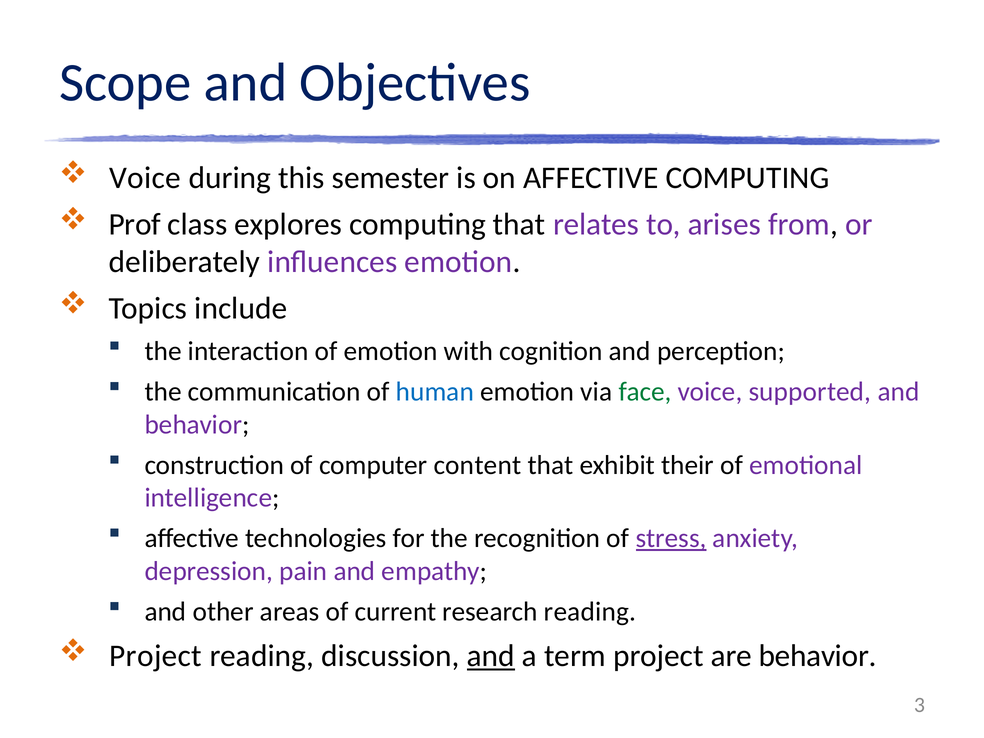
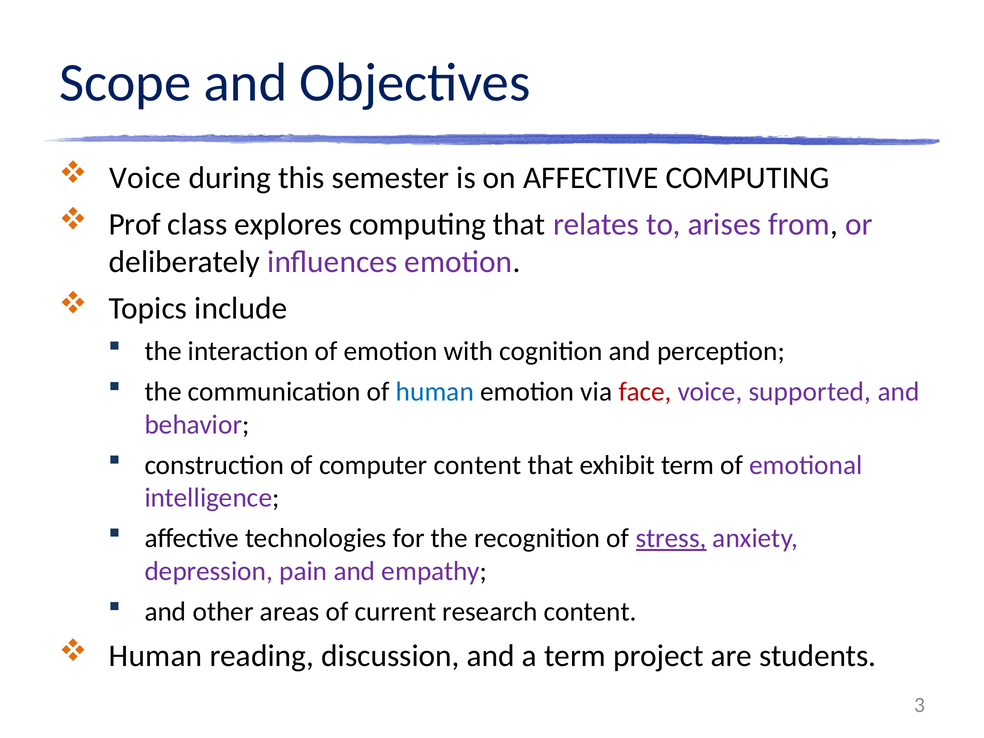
face colour: green -> red (645, 392)
exhibit their: their -> term (688, 465)
research reading: reading -> content (590, 612)
Project: Project -> Human (156, 656)
and underline: present -> none (491, 656)
are behavior: behavior -> students (818, 656)
